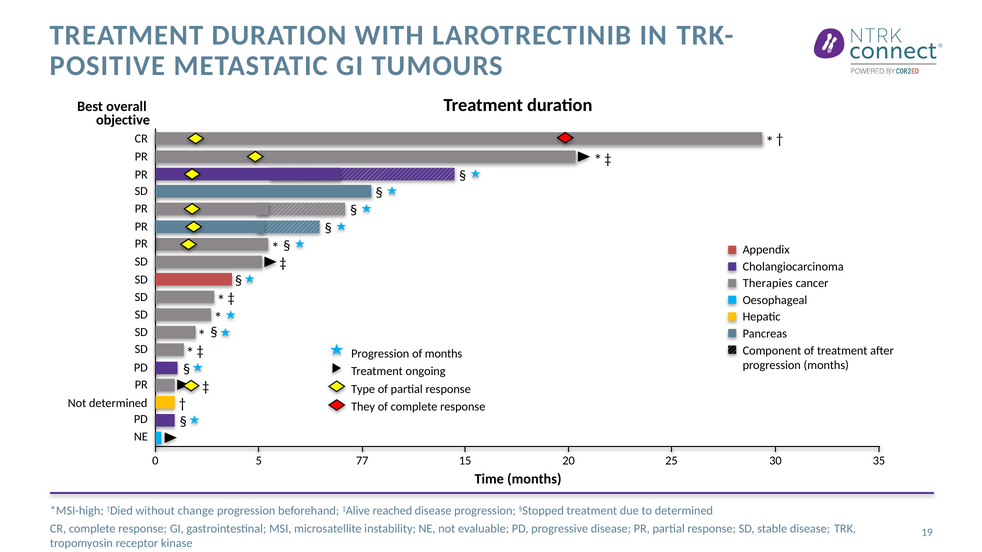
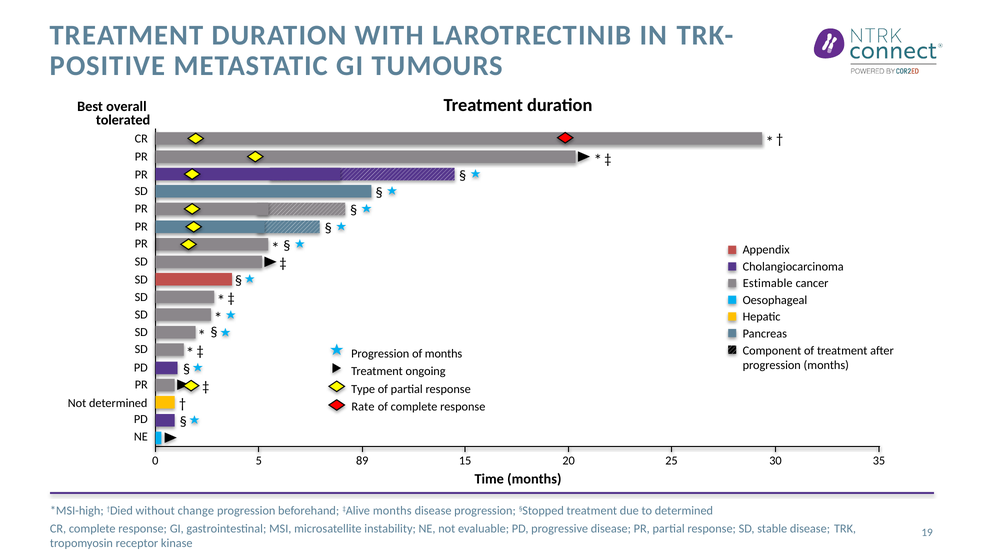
objective: objective -> tolerated (123, 120)
Therapies: Therapies -> Estimable (768, 284)
They: They -> Rate (363, 407)
77: 77 -> 89 (362, 461)
‡Alive reached: reached -> months (392, 511)
